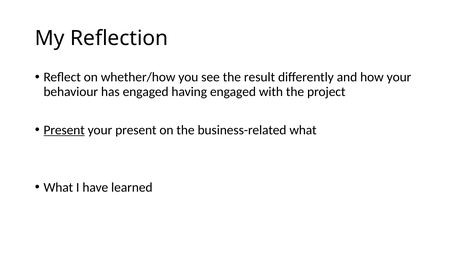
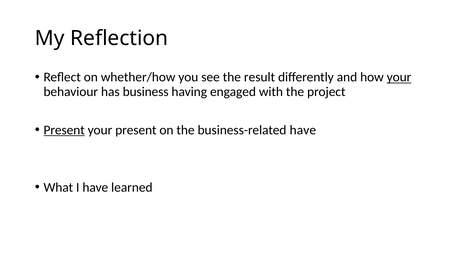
your underline: none -> present (399, 77)
has engaged: engaged -> business (146, 92)
business-related what: what -> have (303, 130)
